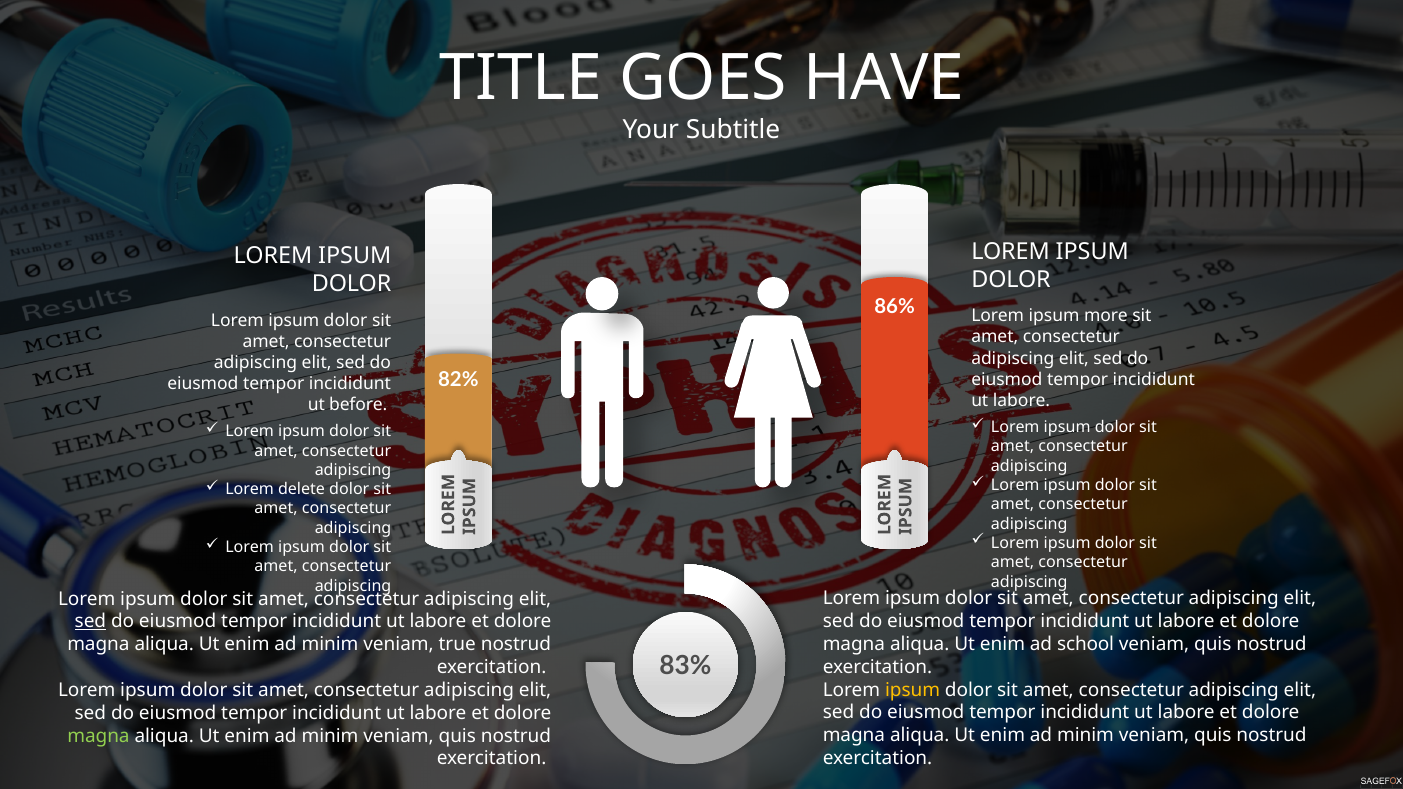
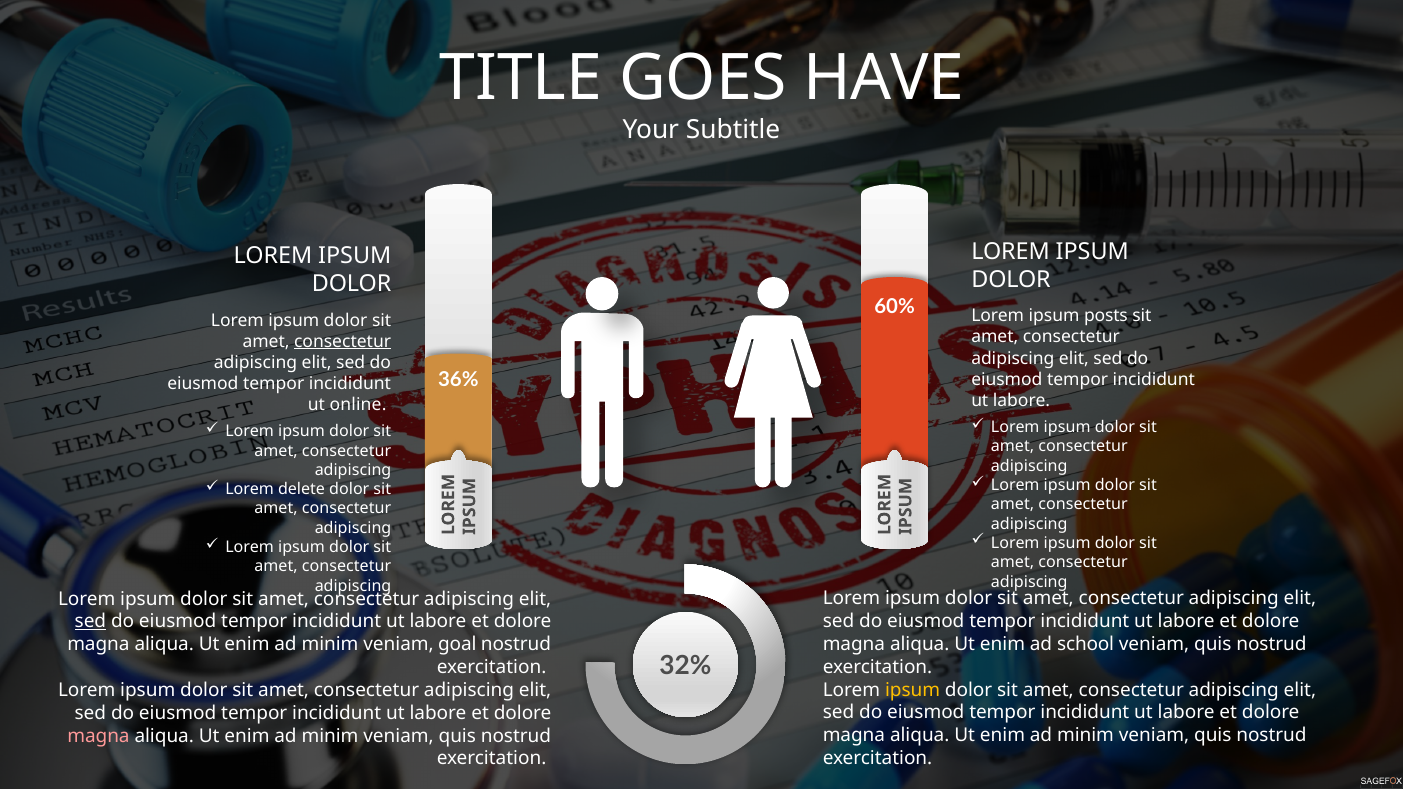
86%: 86% -> 60% (895, 307)
more: more -> posts (1106, 316)
consectetur underline: none -> present (343, 341)
82%: 82% -> 36% (458, 380)
before: before -> online (358, 405)
true: true -> goal (457, 645)
83%: 83% -> 32% (686, 666)
magna colour: light green -> pink (99, 736)
